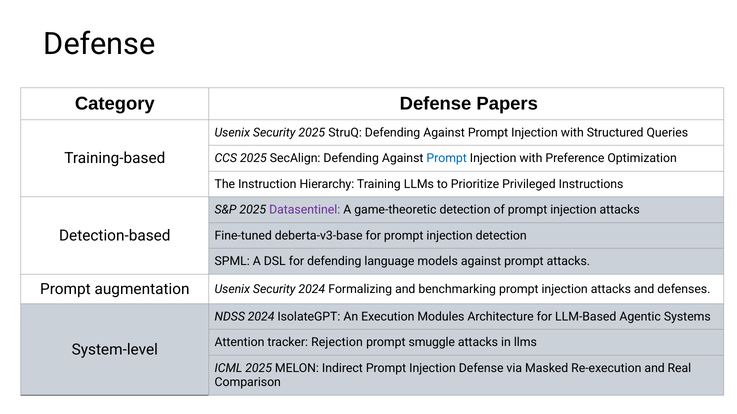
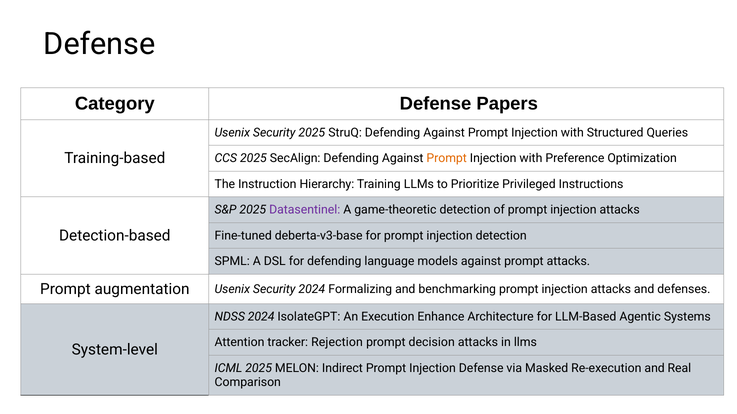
Prompt colour: blue -> orange (447, 159)
Modules: Modules -> Enhance (441, 317)
smuggle: smuggle -> decision (432, 343)
